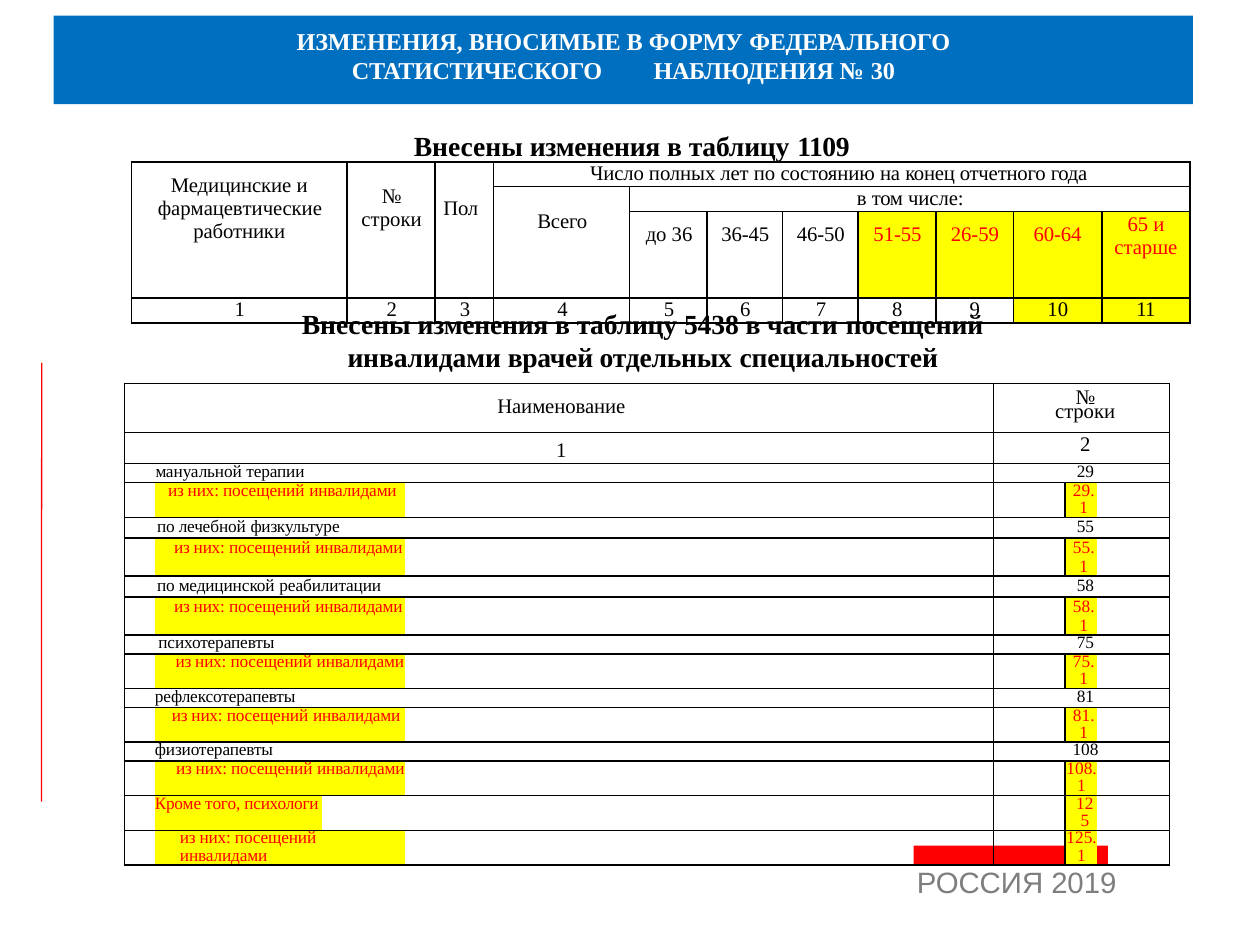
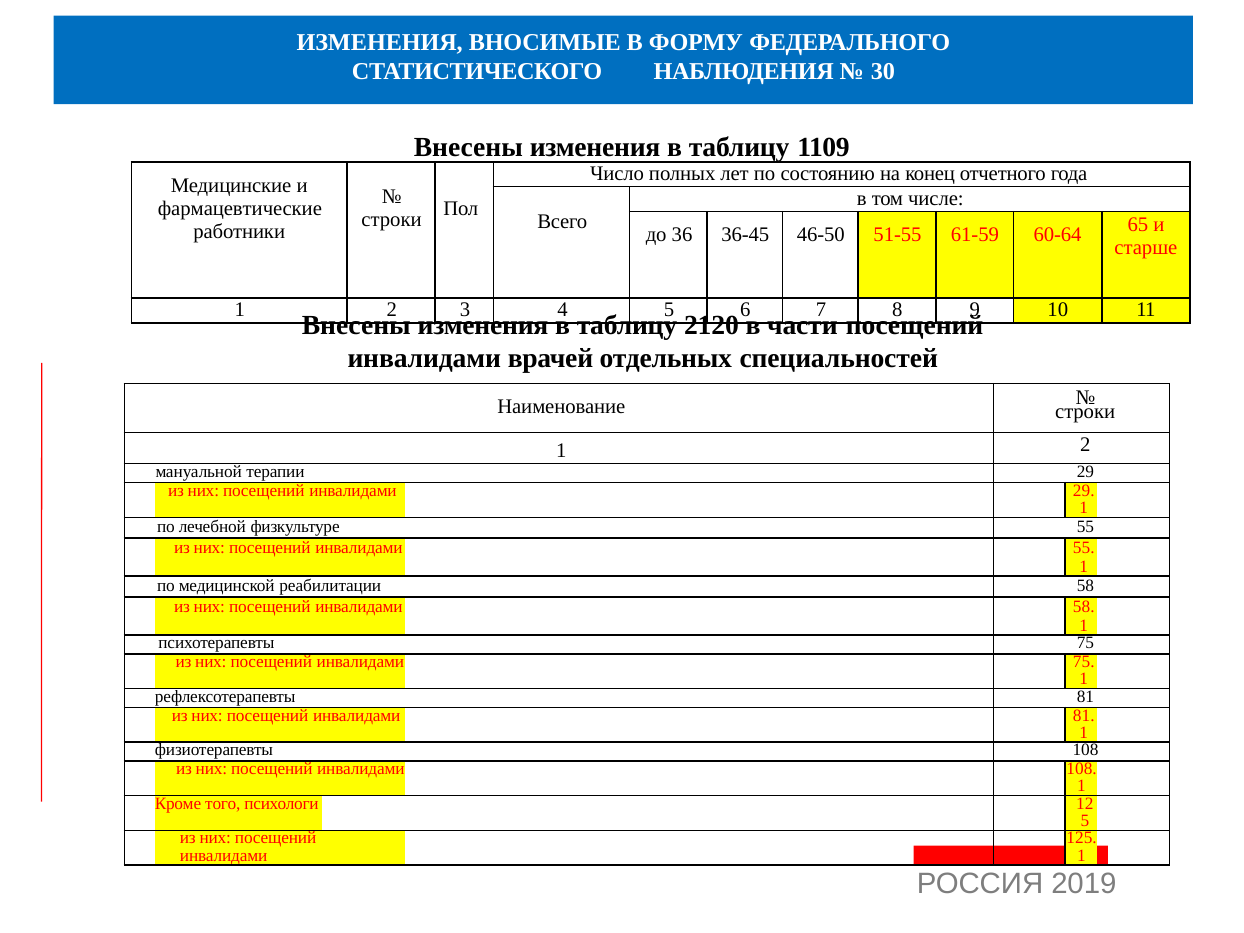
26-59: 26-59 -> 61-59 (975, 235)
5438: 5438 -> 2120 (711, 326)
